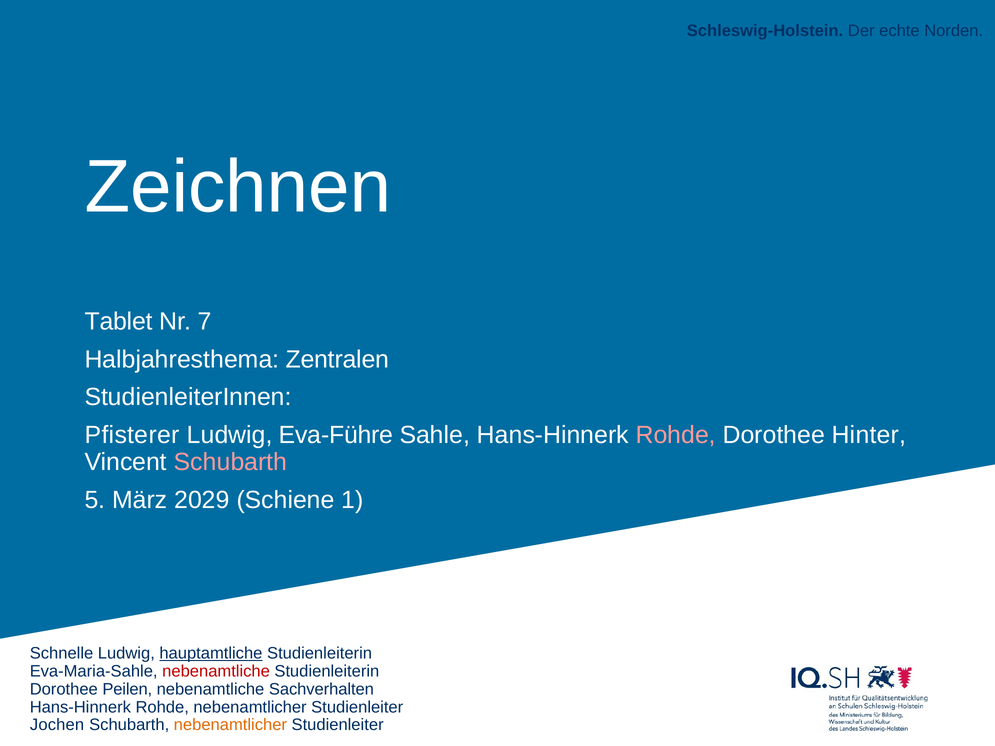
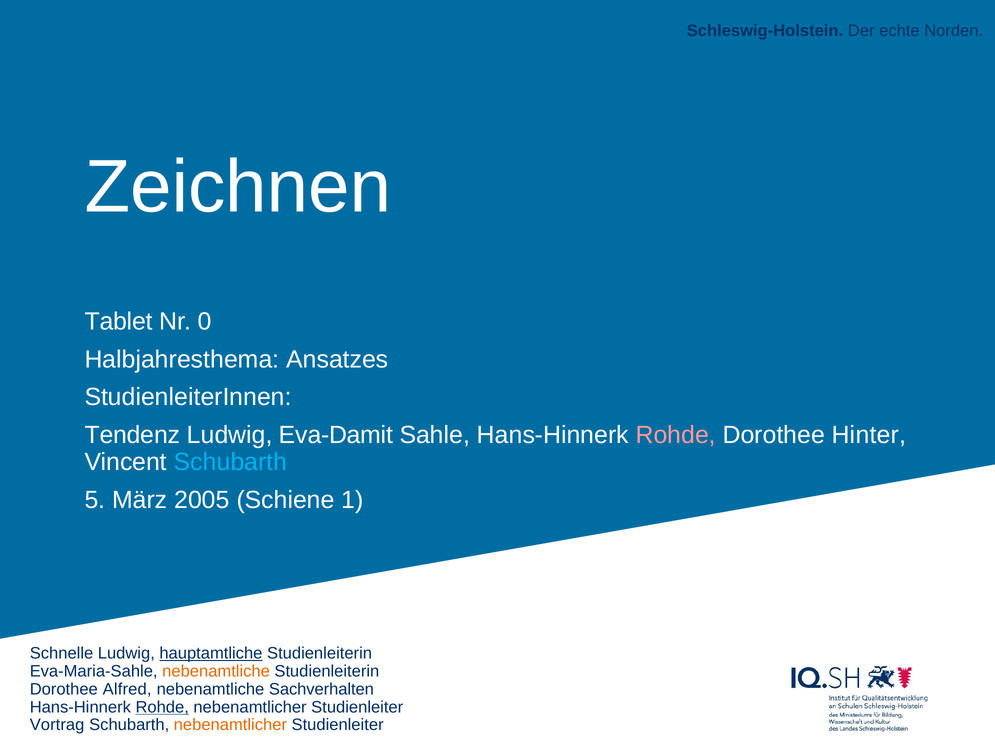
7: 7 -> 0 (205, 322)
Zentralen: Zentralen -> Ansatzes (337, 359)
Pfisterer: Pfisterer -> Tendenz (132, 435)
Eva-Führe: Eva-Führe -> Eva-Damit (336, 435)
Schubarth colour: pink -> light blue (231, 462)
2029: 2029 -> 2005 (202, 500)
nebenamtliche colour: red -> orange (216, 672)
Peilen: Peilen -> Alfred (127, 689)
Rohde underline: none -> present (162, 707)
Jochen: Jochen -> Vortrag (57, 725)
